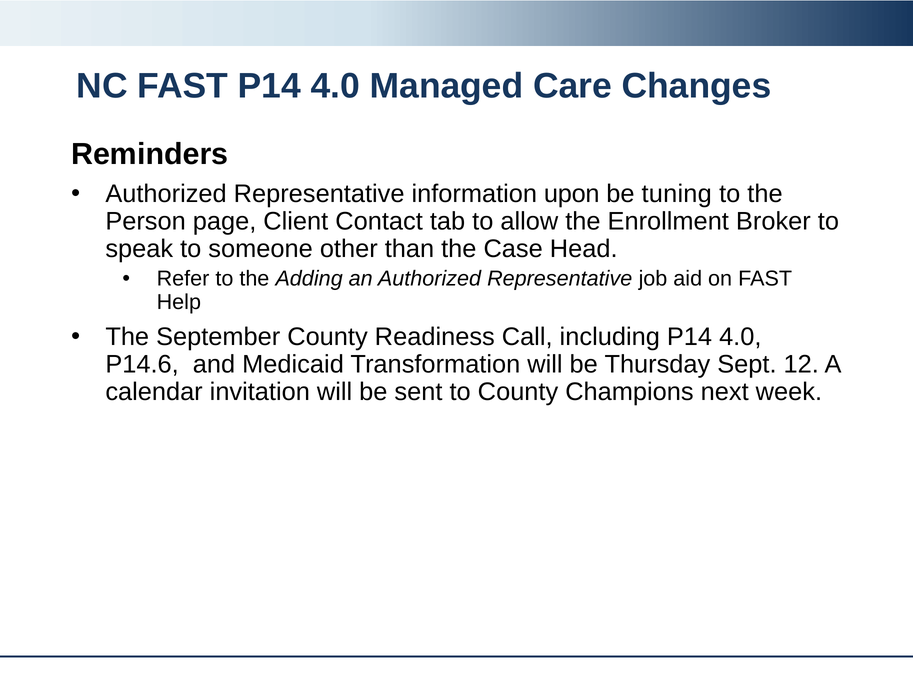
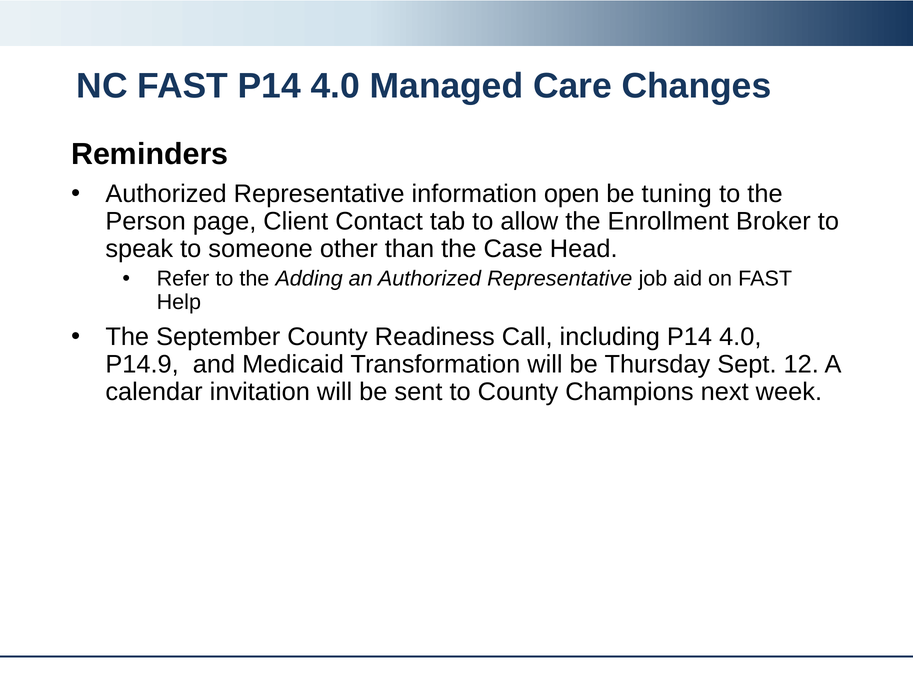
upon: upon -> open (572, 194)
P14.6: P14.6 -> P14.9 (142, 364)
